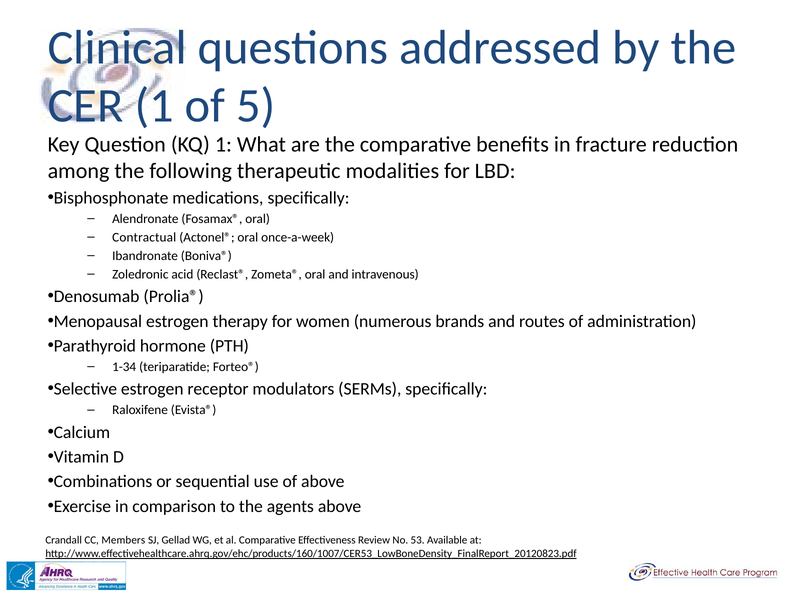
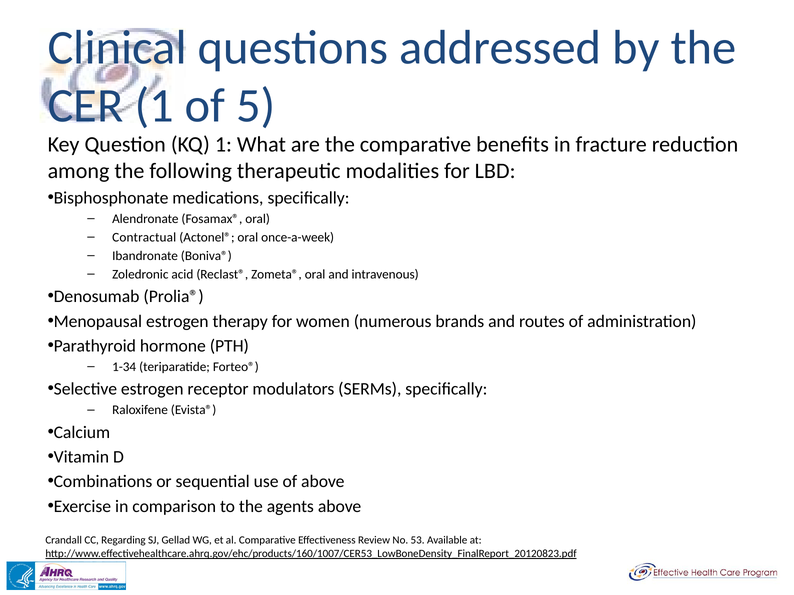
Members: Members -> Regarding (123, 541)
